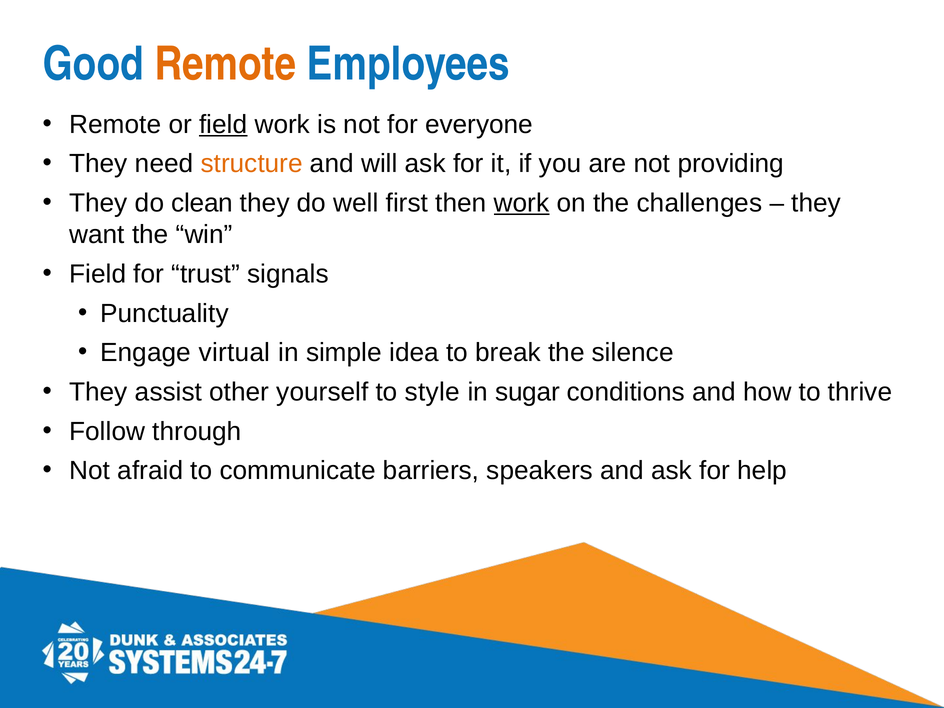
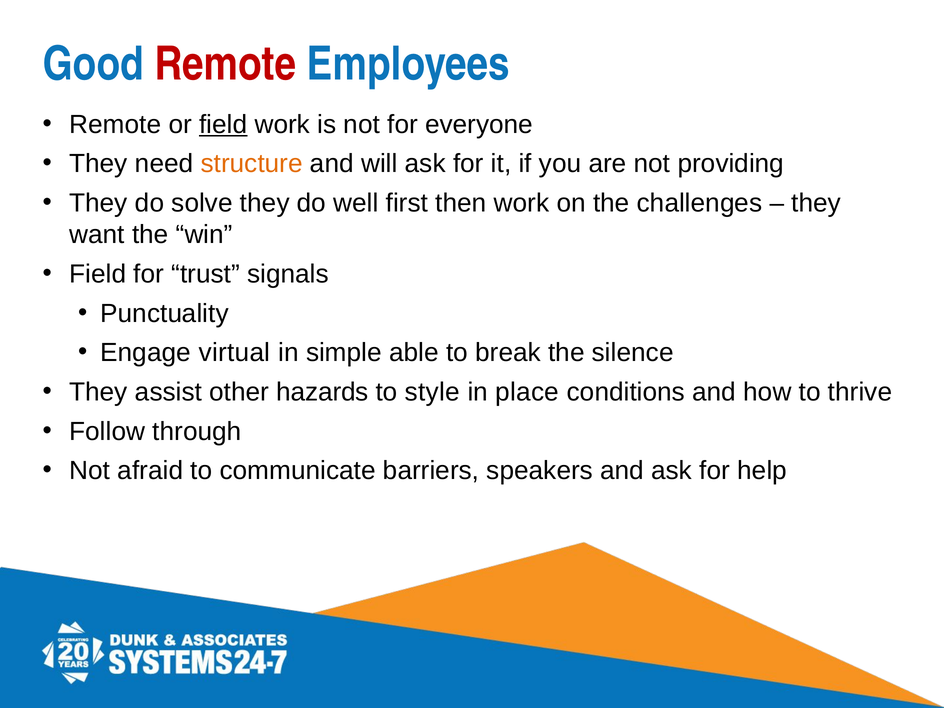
Remote colour: orange -> red (225, 64)
clean: clean -> solve (202, 203)
work underline: present -> none (522, 203)
idea: idea -> able (414, 353)
yourself: yourself -> hazards (322, 392)
sugar: sugar -> place (527, 392)
